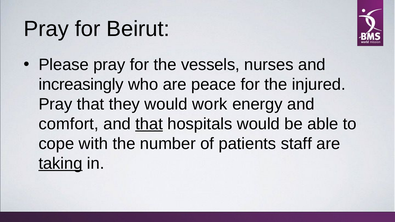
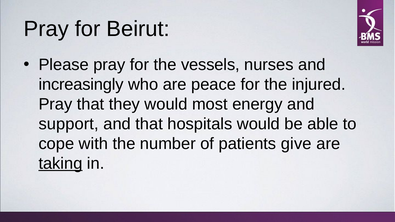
work: work -> most (210, 104)
comfort: comfort -> support (69, 124)
that underline: present -> none (149, 124)
staff: staff -> give (296, 144)
